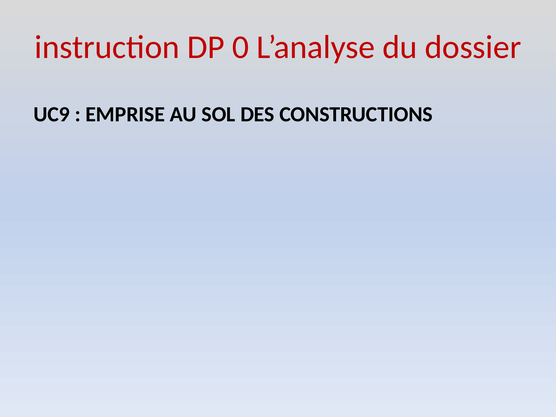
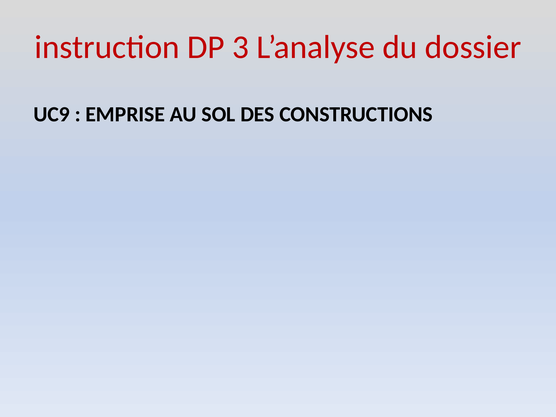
0: 0 -> 3 (241, 47)
